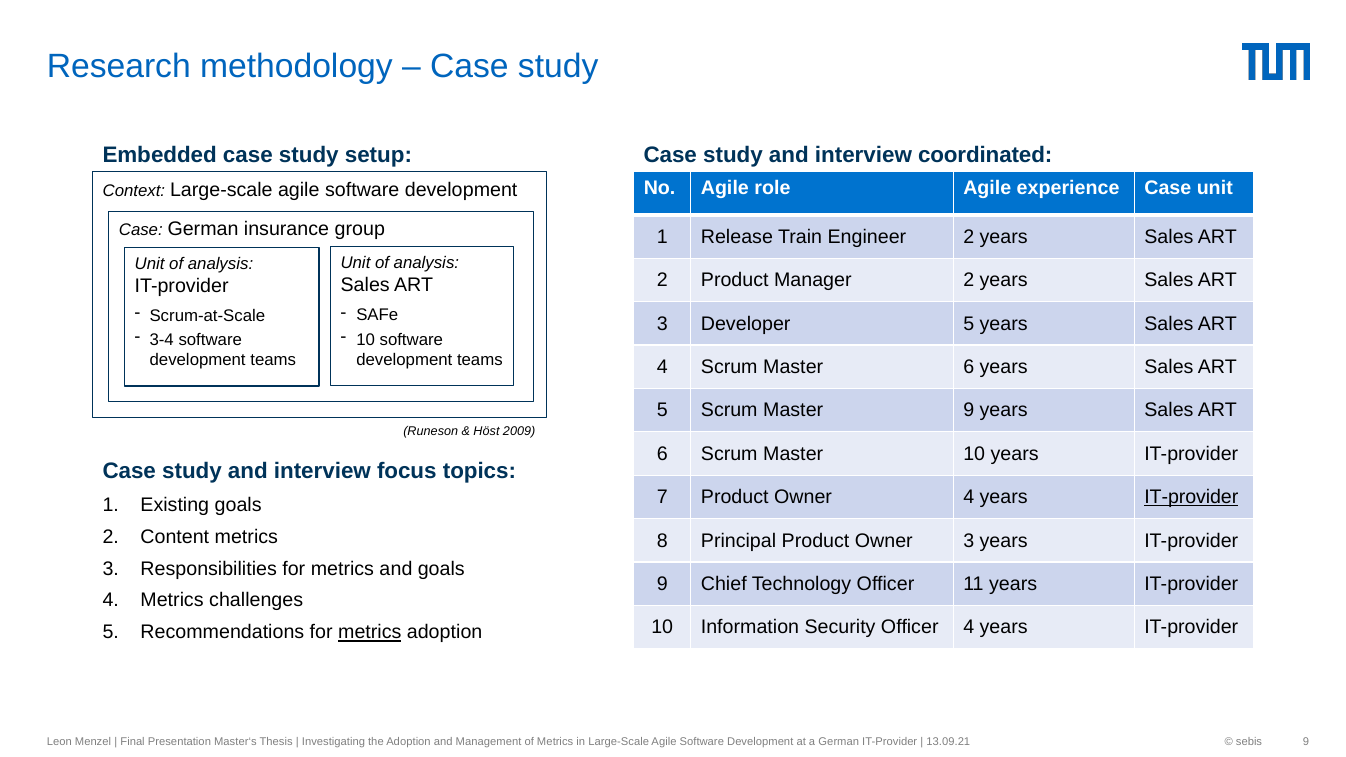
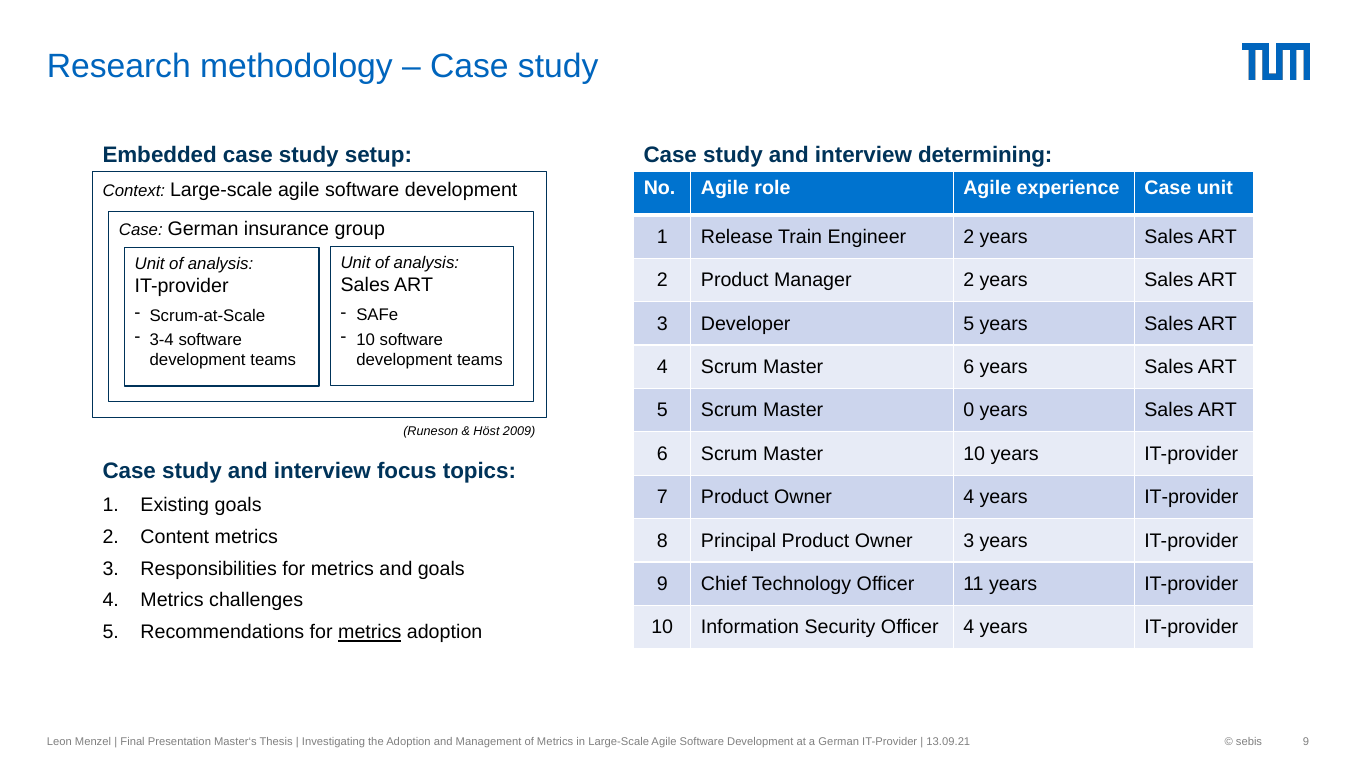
coordinated: coordinated -> determining (985, 155)
Master 9: 9 -> 0 (969, 410)
IT-provider underline: present -> none (1191, 497)
